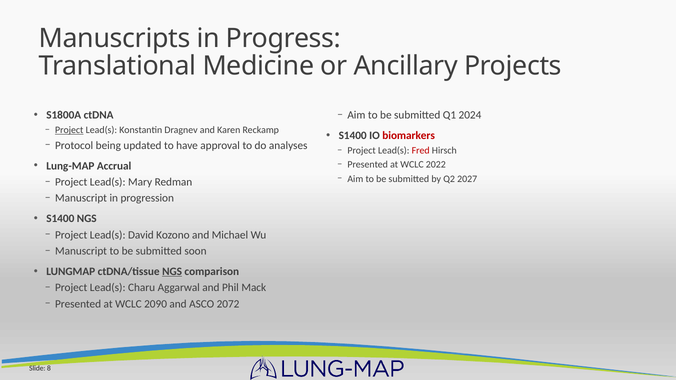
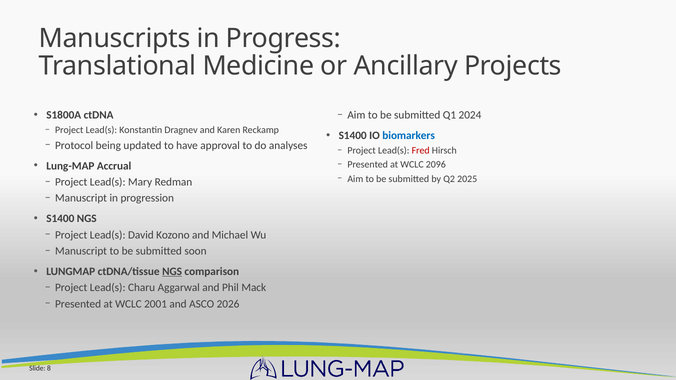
Project underline: present -> none (69, 130)
biomarkers colour: red -> blue (409, 136)
2022: 2022 -> 2096 (436, 165)
2027: 2027 -> 2025 (467, 179)
2090: 2090 -> 2001 (156, 304)
2072: 2072 -> 2026 (228, 304)
